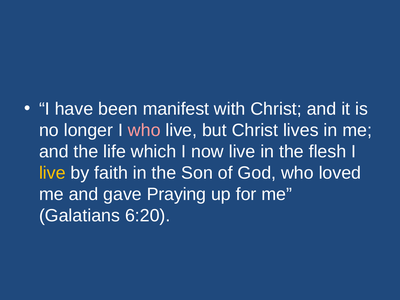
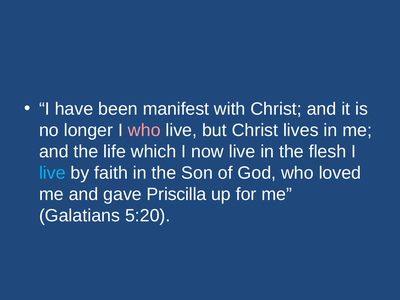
live colour: yellow -> light blue (52, 173)
Praying: Praying -> Priscilla (177, 194)
6:20: 6:20 -> 5:20 (148, 216)
